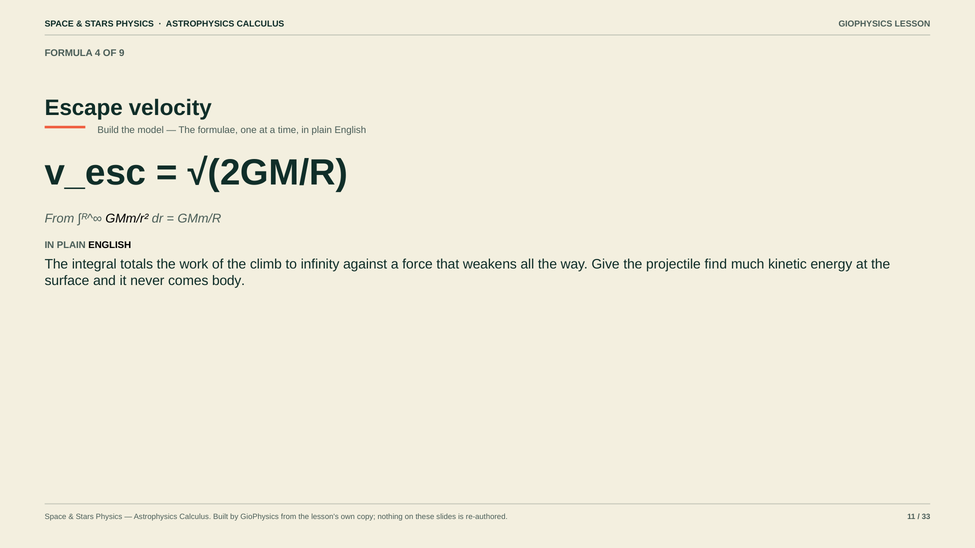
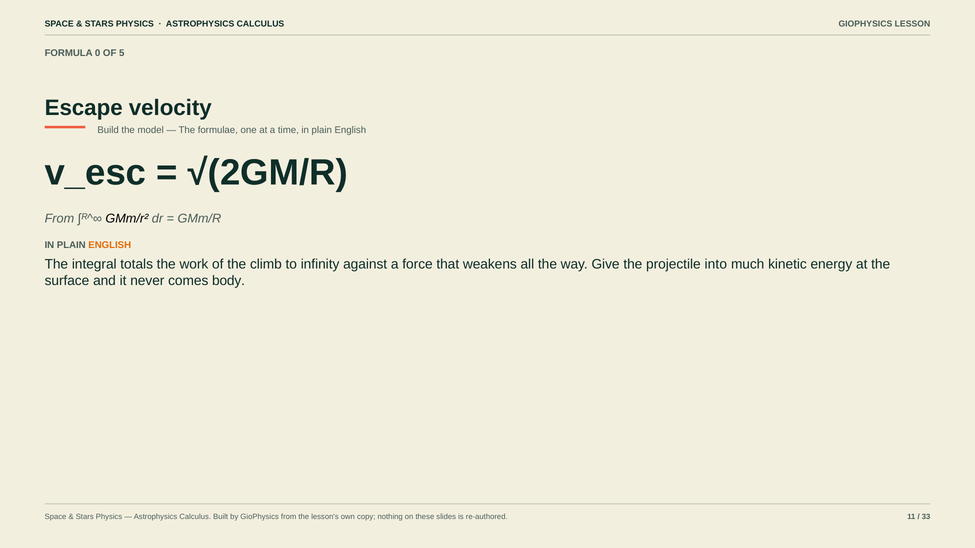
4: 4 -> 0 (98, 53)
9: 9 -> 5 (122, 53)
ENGLISH colour: black -> orange (110, 245)
find: find -> into (716, 264)
